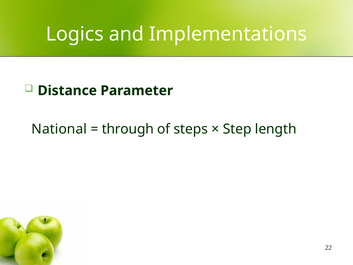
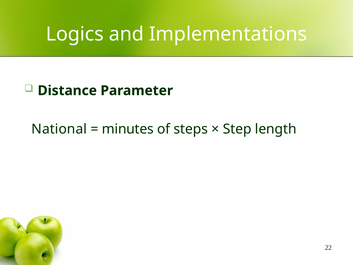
through: through -> minutes (128, 129)
